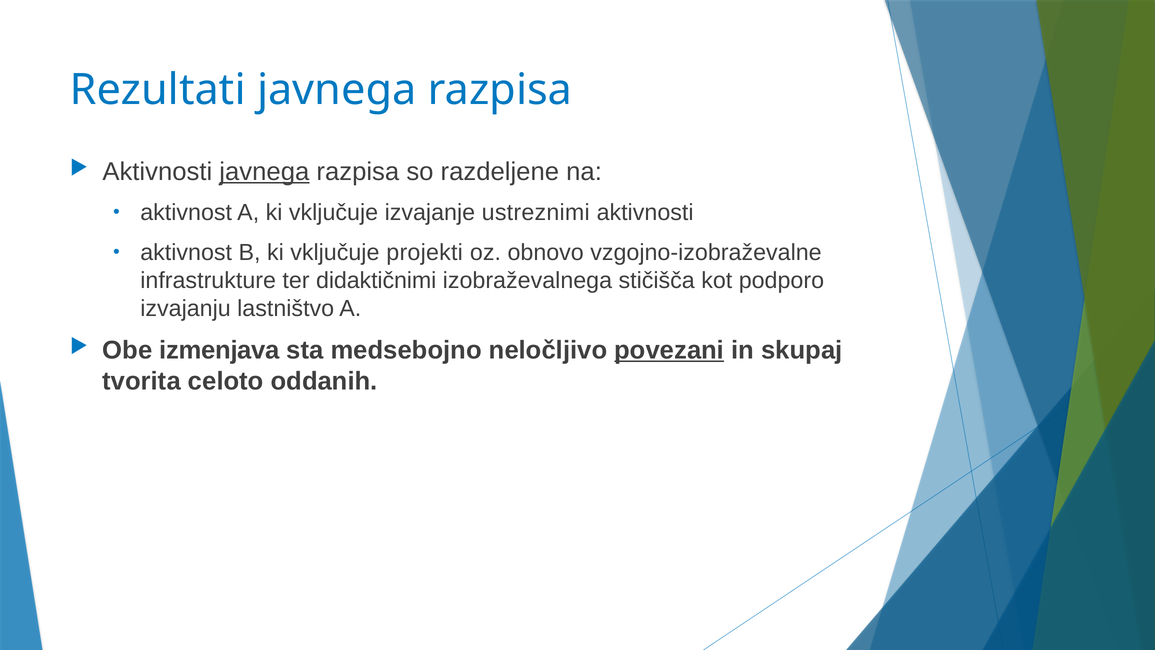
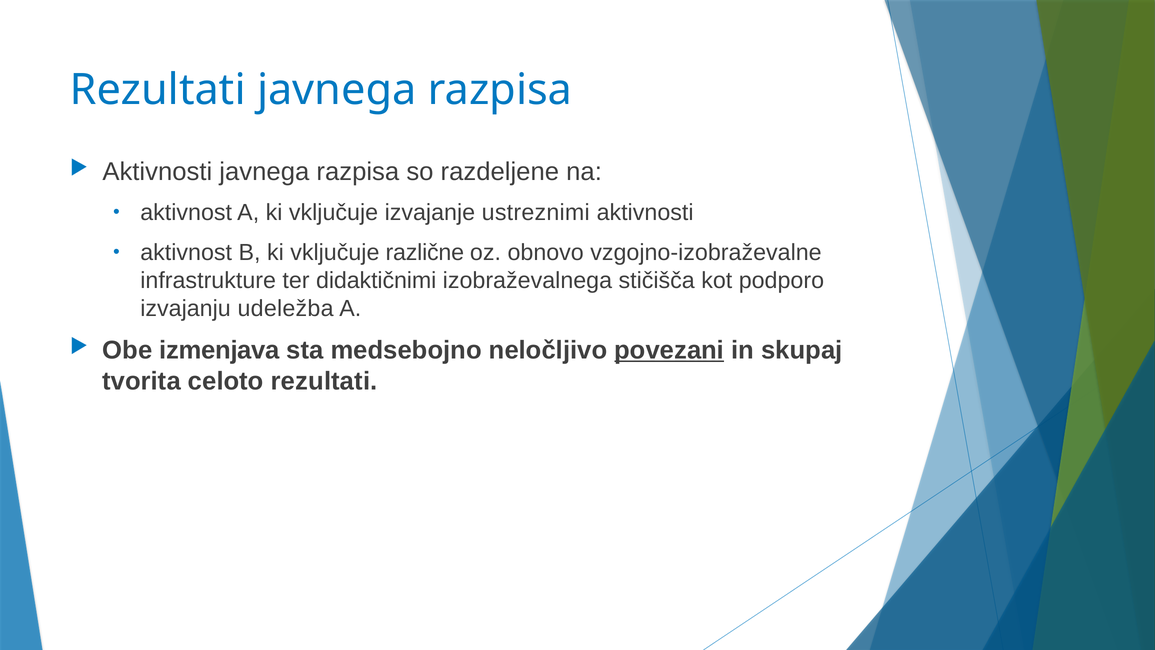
javnega underline: present -> none (264, 171)
projekti: projekti -> različne (425, 253)
lastništvo: lastništvo -> udeležba (286, 308)
celoto oddanih: oddanih -> rezultati (324, 381)
